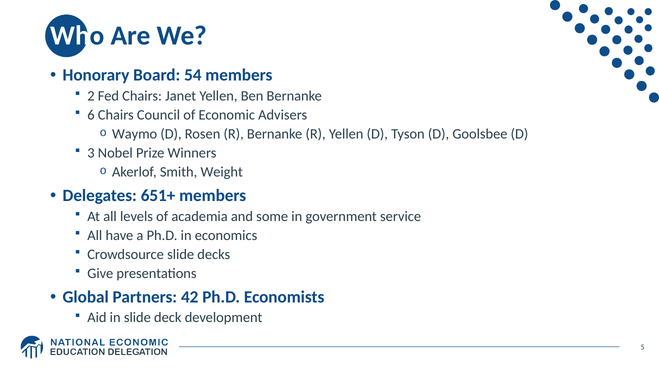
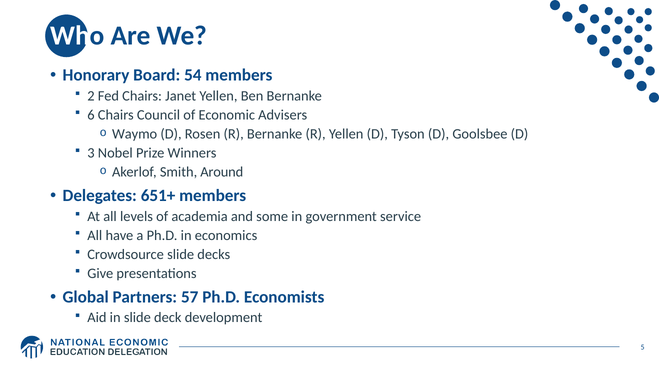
Weight: Weight -> Around (222, 172)
42: 42 -> 57 (190, 297)
